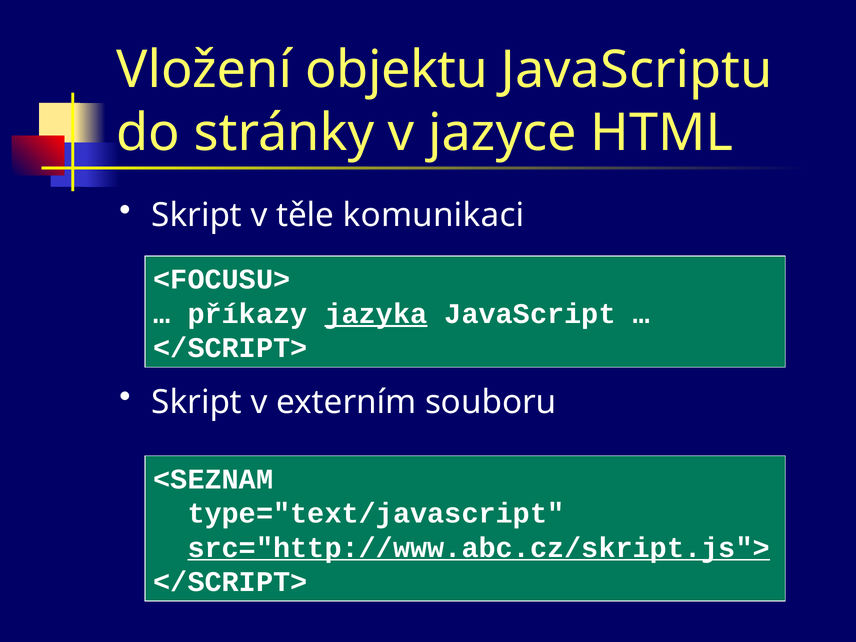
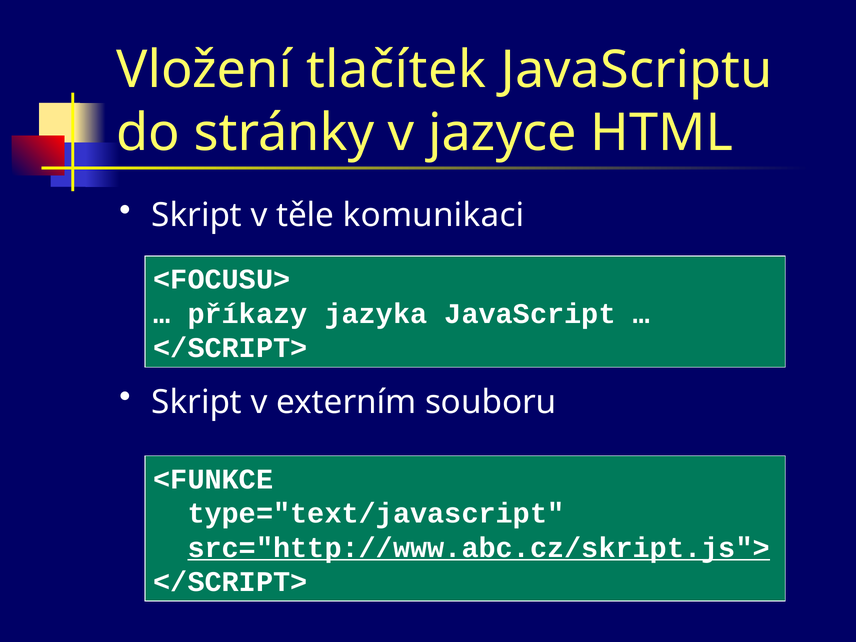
objektu: objektu -> tlačítek (396, 70)
jazyka underline: present -> none (376, 314)
<SEZNAM: <SEZNAM -> <FUNKCE (213, 479)
